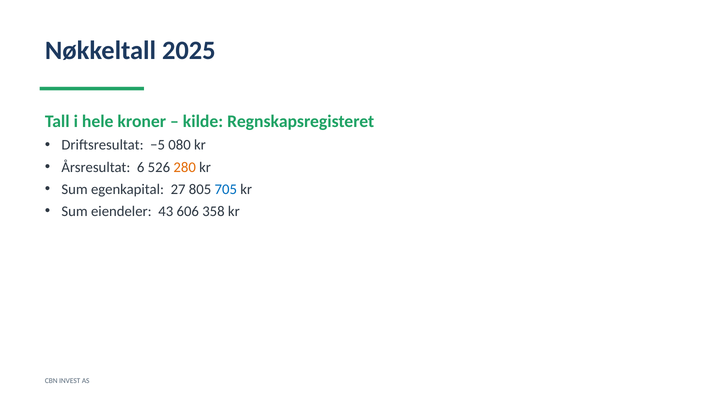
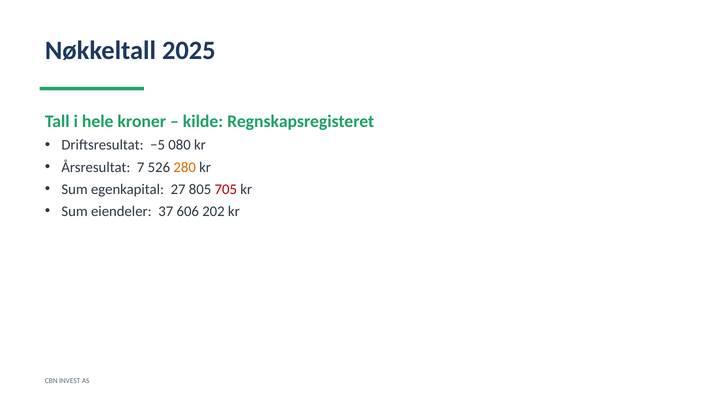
6: 6 -> 7 (141, 167)
705 colour: blue -> red (226, 189)
43: 43 -> 37 (166, 211)
358: 358 -> 202 (213, 211)
